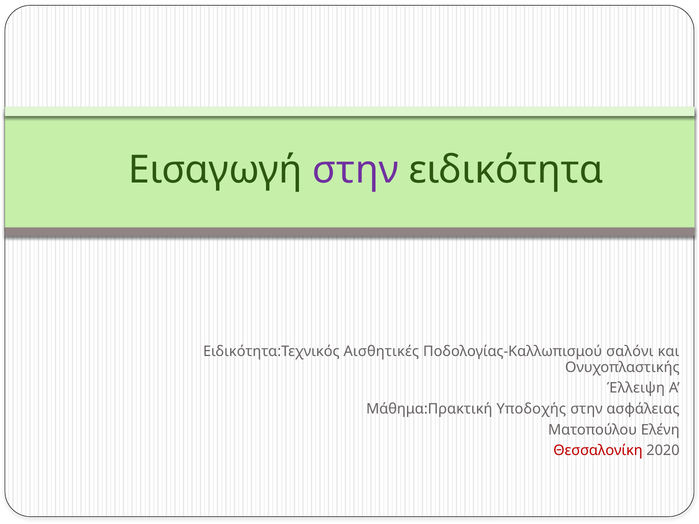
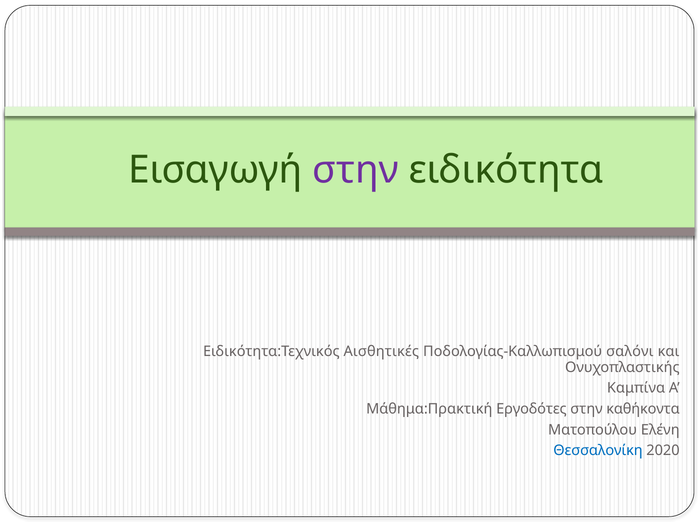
Έλλειψη: Έλλειψη -> Καμπίνα (636, 388)
Υποδοχής: Υποδοχής -> Εργοδότες (531, 409)
ασφάλειας: ασφάλειας -> καθήκοντα (643, 409)
Θεσσαλονίκη colour: red -> blue (598, 451)
